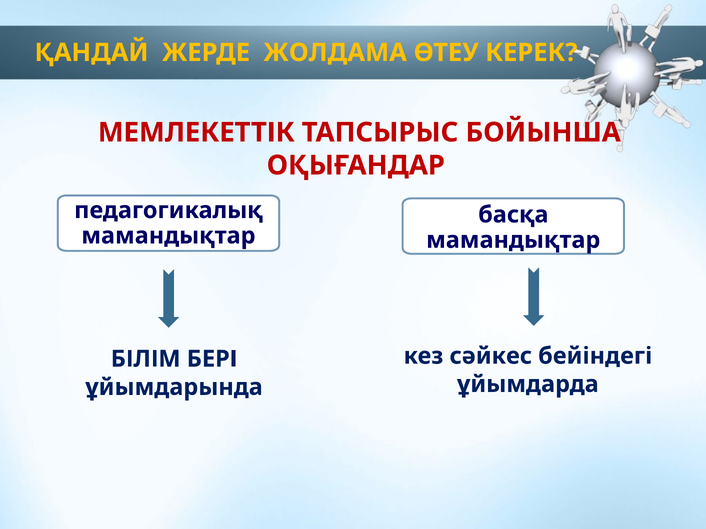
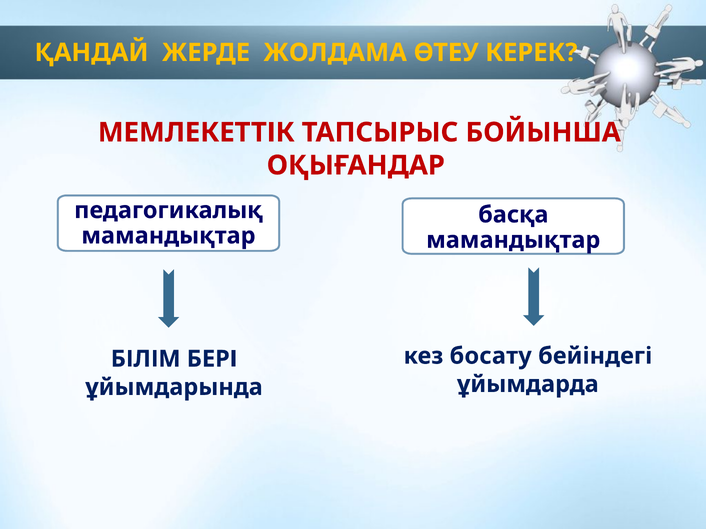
сәйкес: сәйкес -> босату (491, 356)
